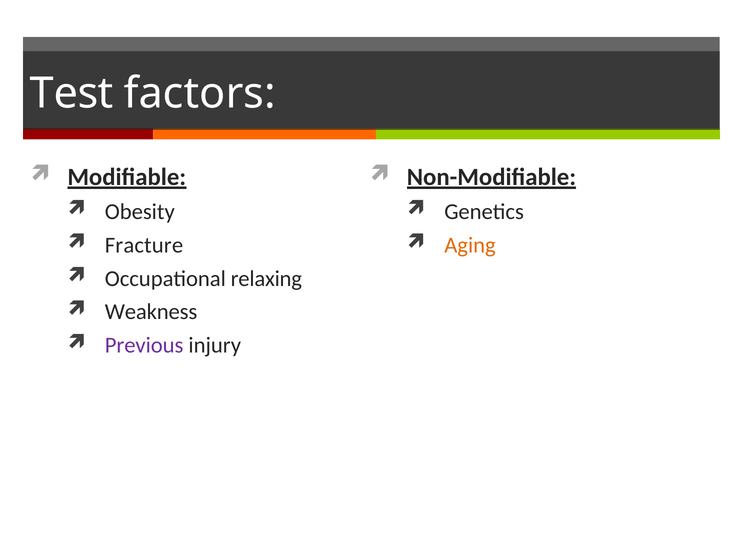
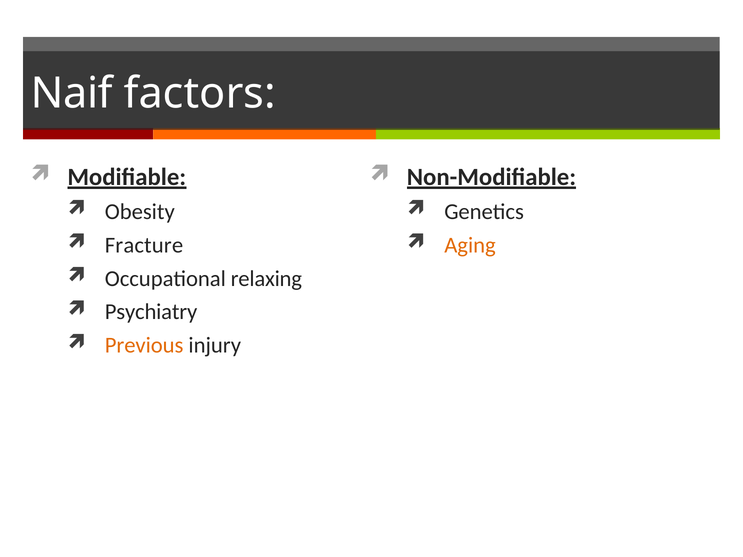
Test: Test -> Naif (72, 94)
Weakness: Weakness -> Psychiatry (151, 312)
Previous colour: purple -> orange (144, 346)
